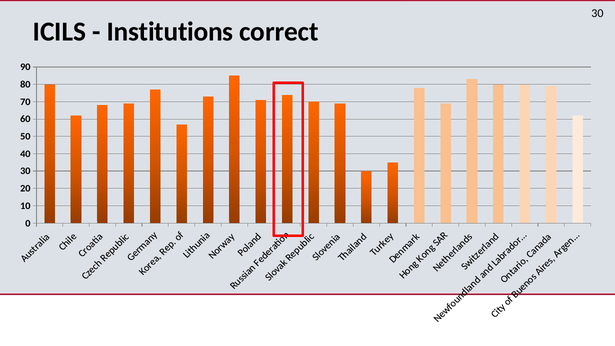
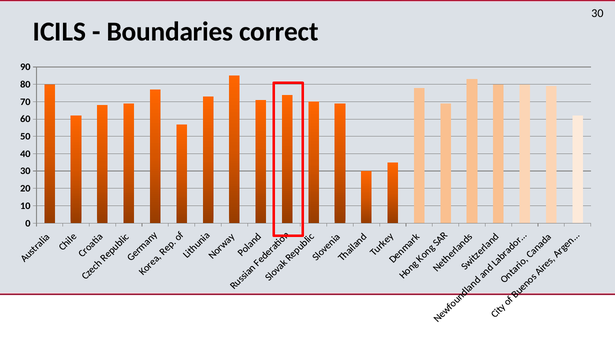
Institutions: Institutions -> Boundaries (170, 32)
